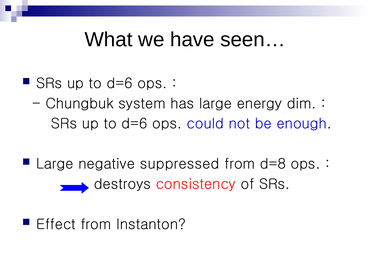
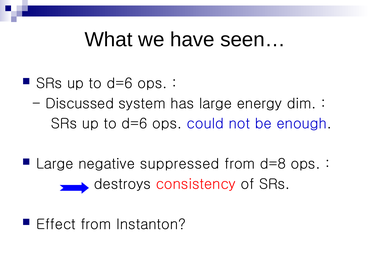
Chungbuk: Chungbuk -> Discussed (80, 104)
